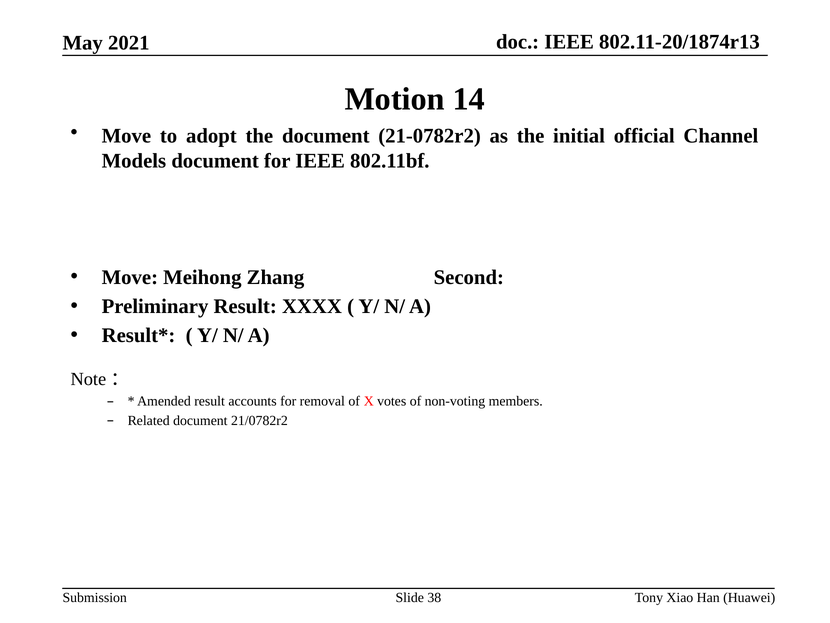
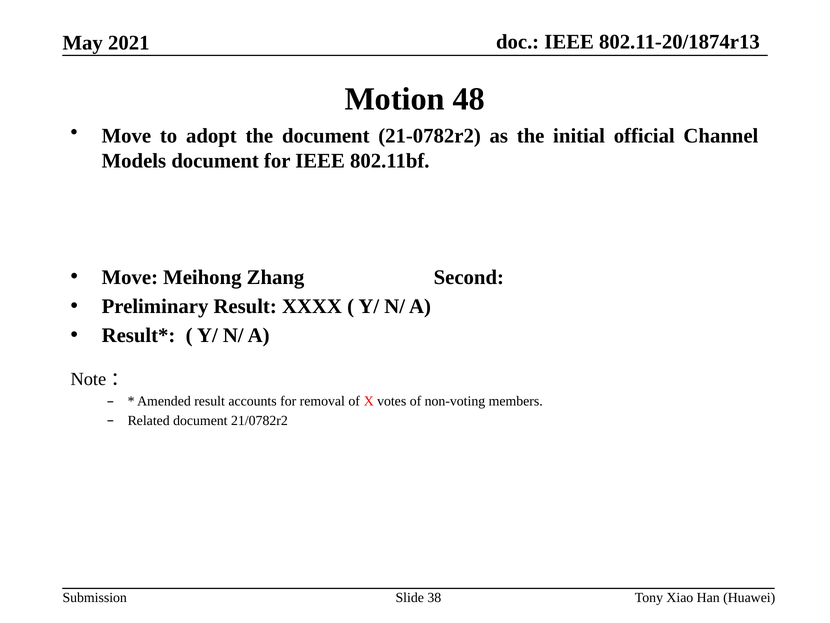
14: 14 -> 48 (469, 99)
